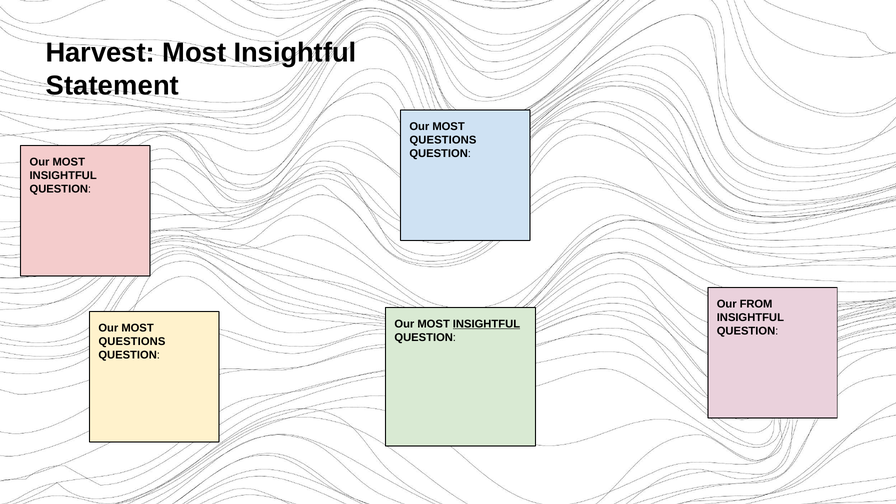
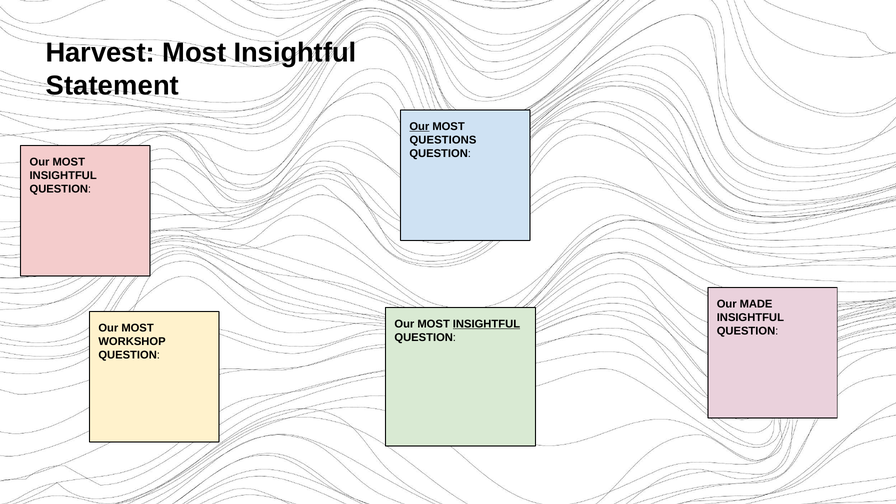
Our underline: none -> present (419, 127)
FROM: FROM -> MADE (756, 304)
QUESTIONS: QUESTIONS -> WORKSHOP (132, 341)
